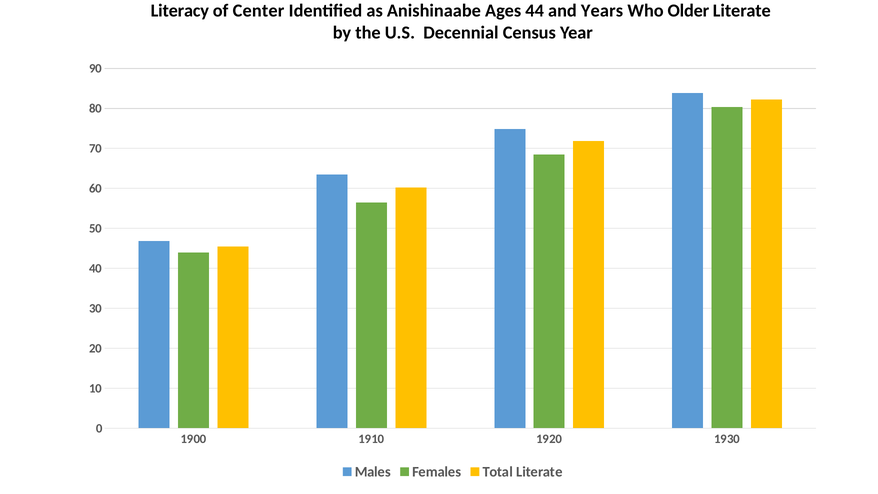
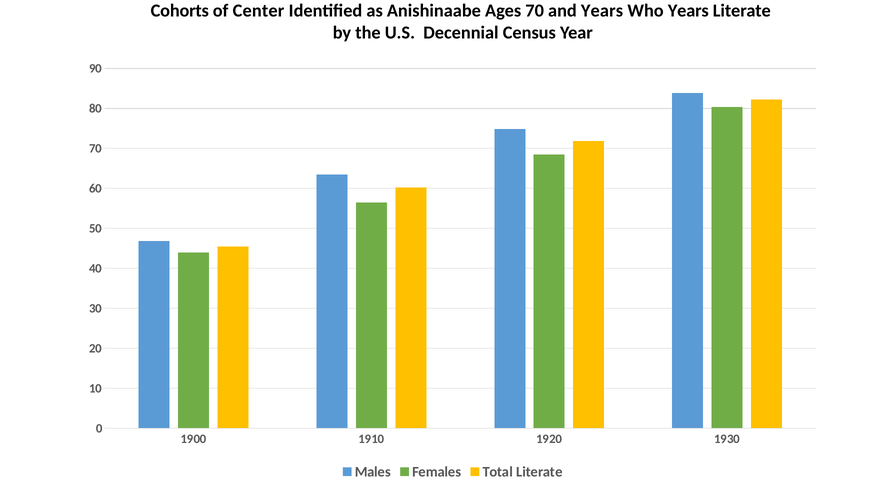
Literacy: Literacy -> Cohorts (180, 11)
Ages 44: 44 -> 70 (535, 11)
Who Older: Older -> Years (688, 11)
